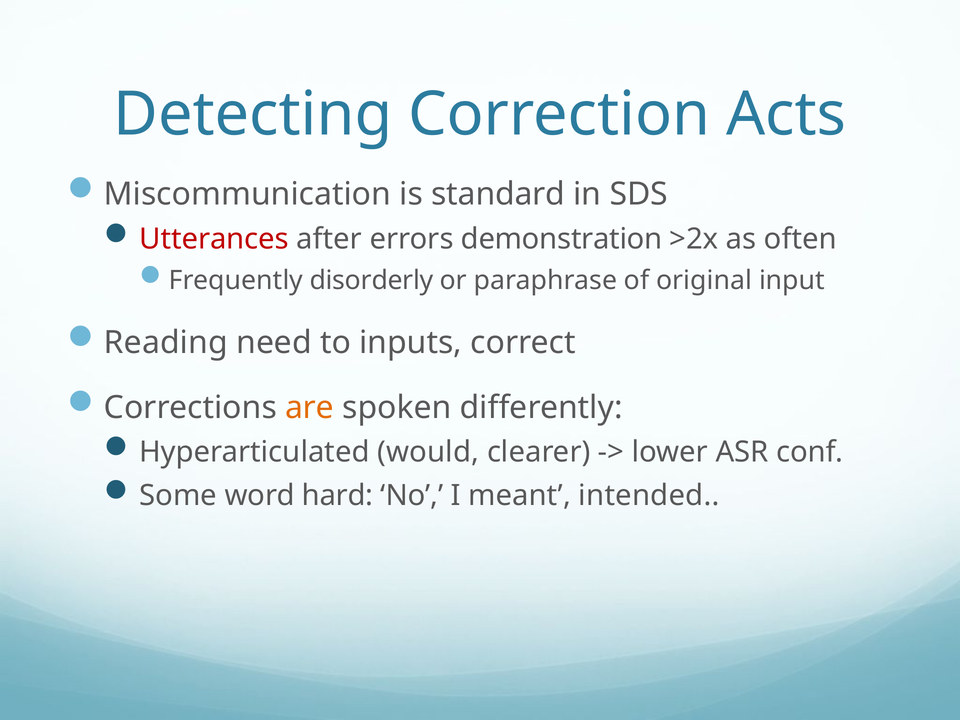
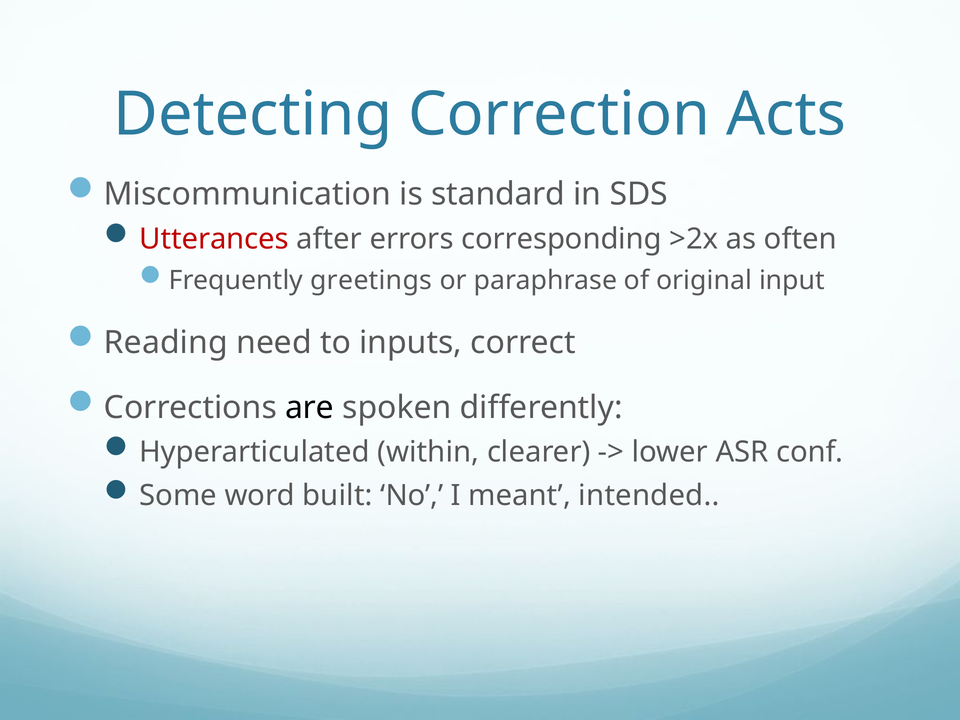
demonstration: demonstration -> corresponding (562, 239)
disorderly: disorderly -> greetings (371, 280)
are colour: orange -> black (310, 408)
would: would -> within (428, 452)
hard: hard -> built (337, 495)
